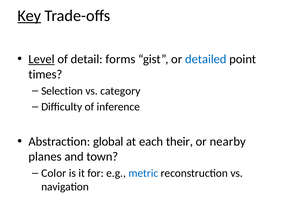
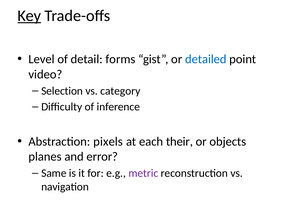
Level underline: present -> none (42, 59)
times: times -> video (45, 74)
global: global -> pixels (108, 142)
nearby: nearby -> objects (228, 142)
town: town -> error (102, 157)
Color: Color -> Same (54, 173)
metric colour: blue -> purple (143, 173)
